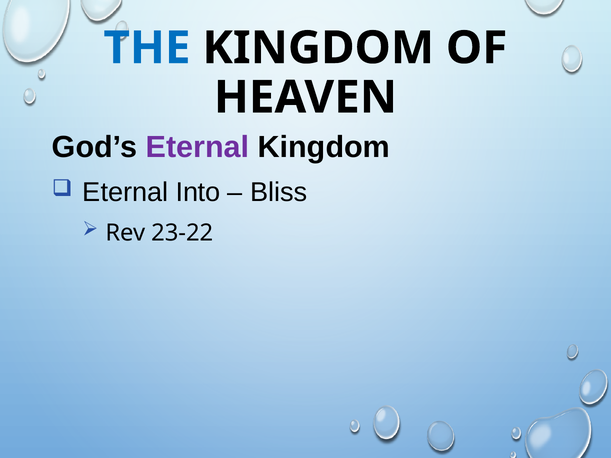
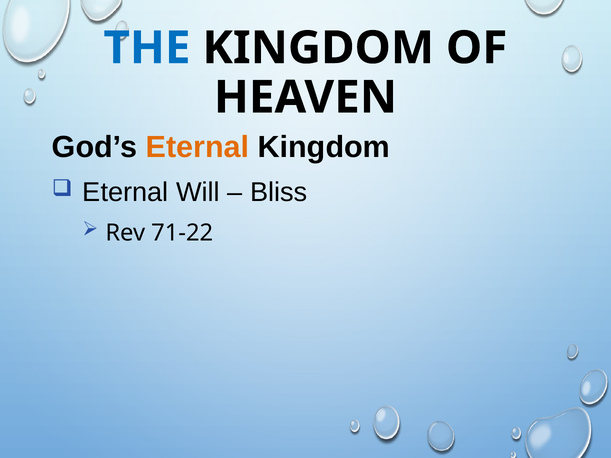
Eternal colour: purple -> orange (197, 147)
Into: Into -> Will (198, 193)
23-22: 23-22 -> 71-22 (182, 233)
